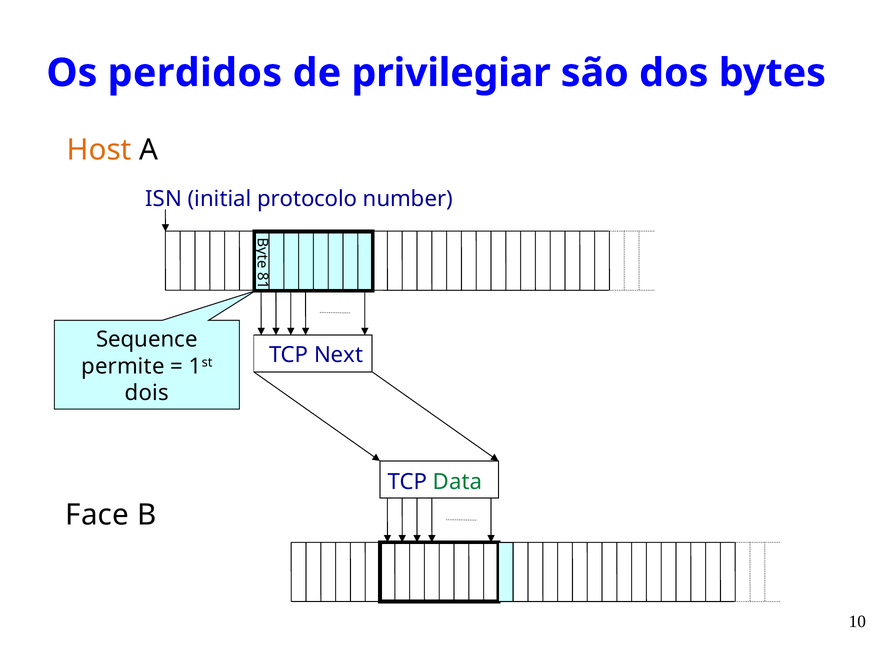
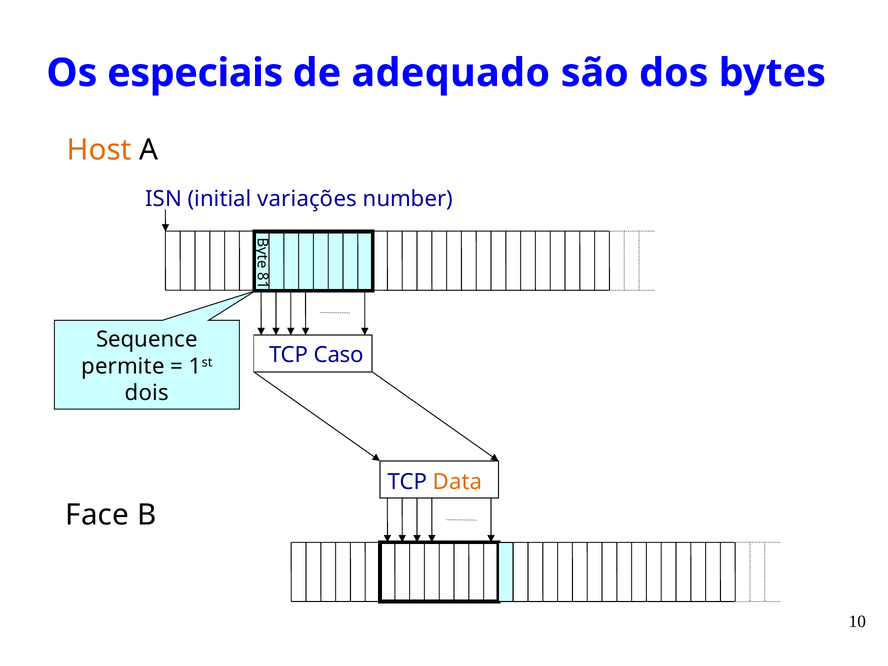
perdidos: perdidos -> especiais (195, 73)
privilegiar: privilegiar -> adequado (451, 73)
protocolo: protocolo -> variações (307, 199)
Next: Next -> Caso (339, 355)
Data colour: green -> orange (457, 482)
